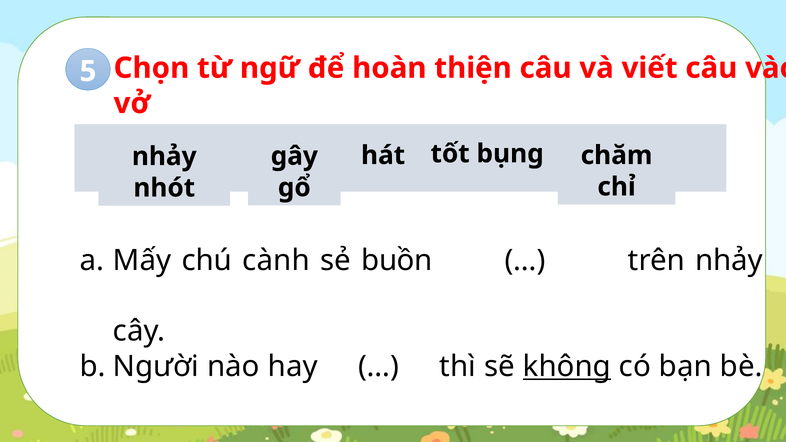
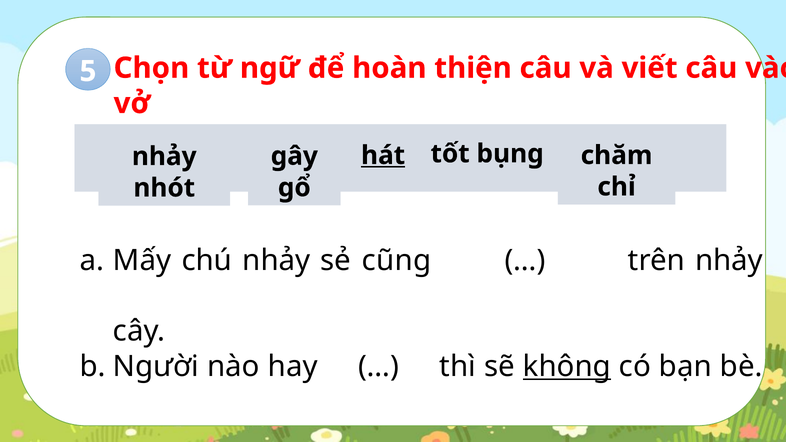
hát underline: none -> present (383, 155)
chú cành: cành -> nhảy (276, 260)
buồn: buồn -> cũng (397, 260)
